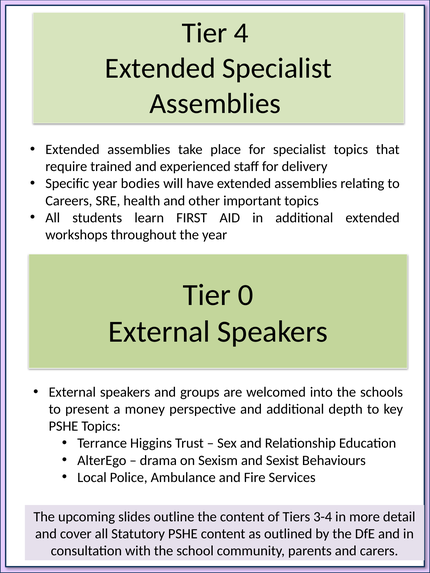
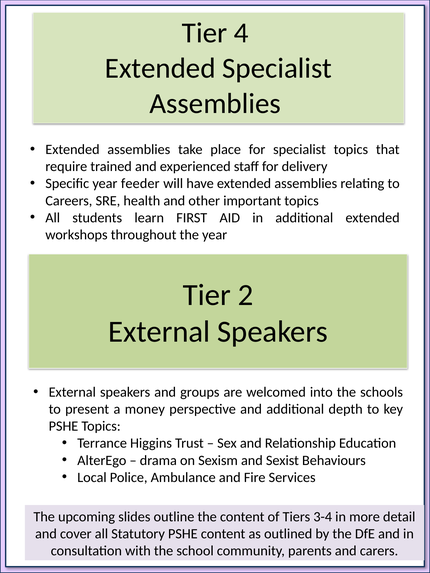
bodies: bodies -> feeder (140, 184)
0: 0 -> 2 (245, 295)
